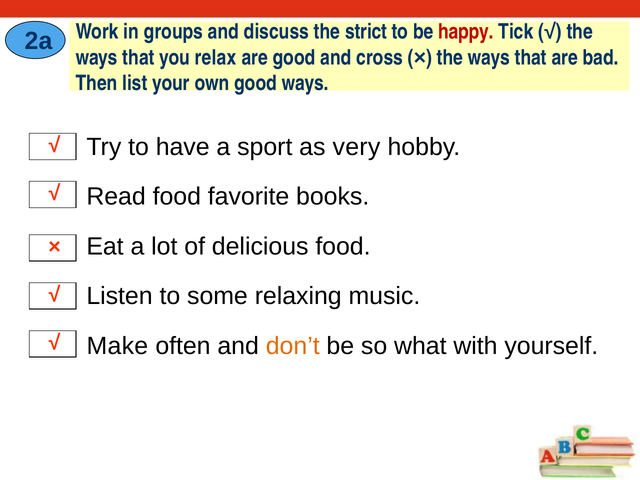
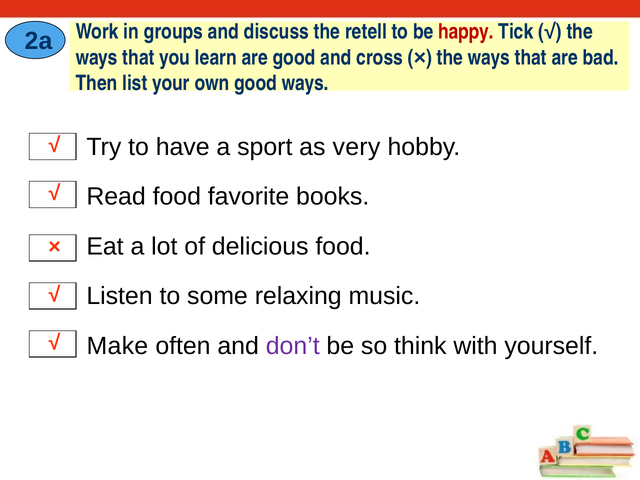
strict: strict -> retell (366, 32)
relax: relax -> learn (216, 57)
don’t colour: orange -> purple (293, 346)
what: what -> think (420, 346)
